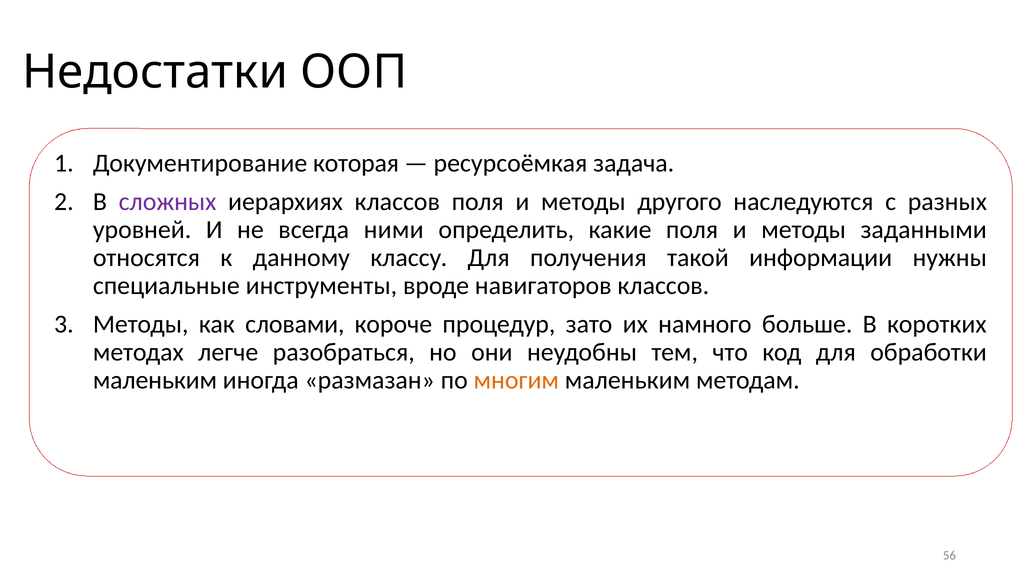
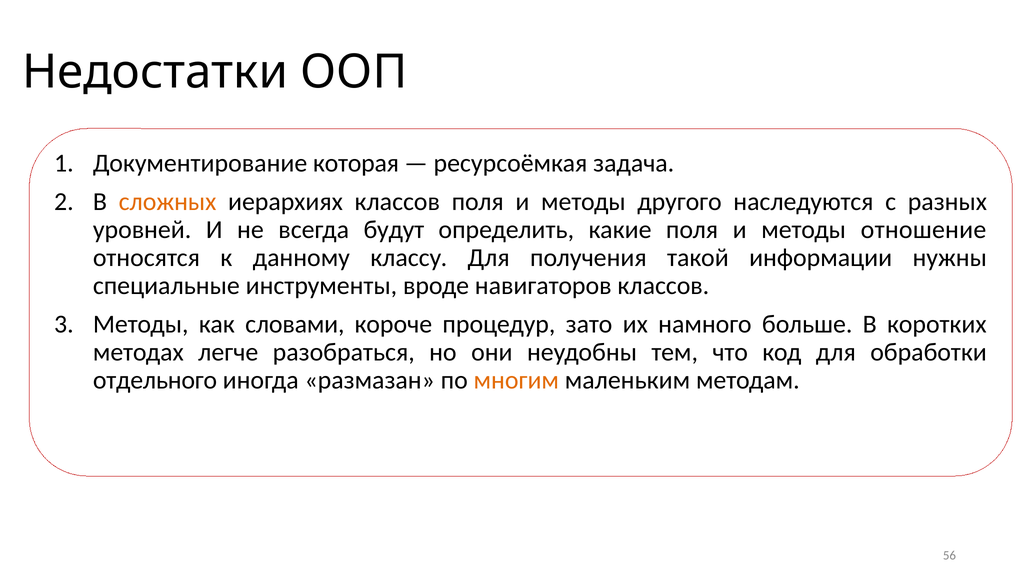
сложных colour: purple -> orange (168, 202)
ними: ними -> будут (394, 230)
заданными: заданными -> отношение (924, 230)
маленьким: маленьким -> отдельного (155, 380)
